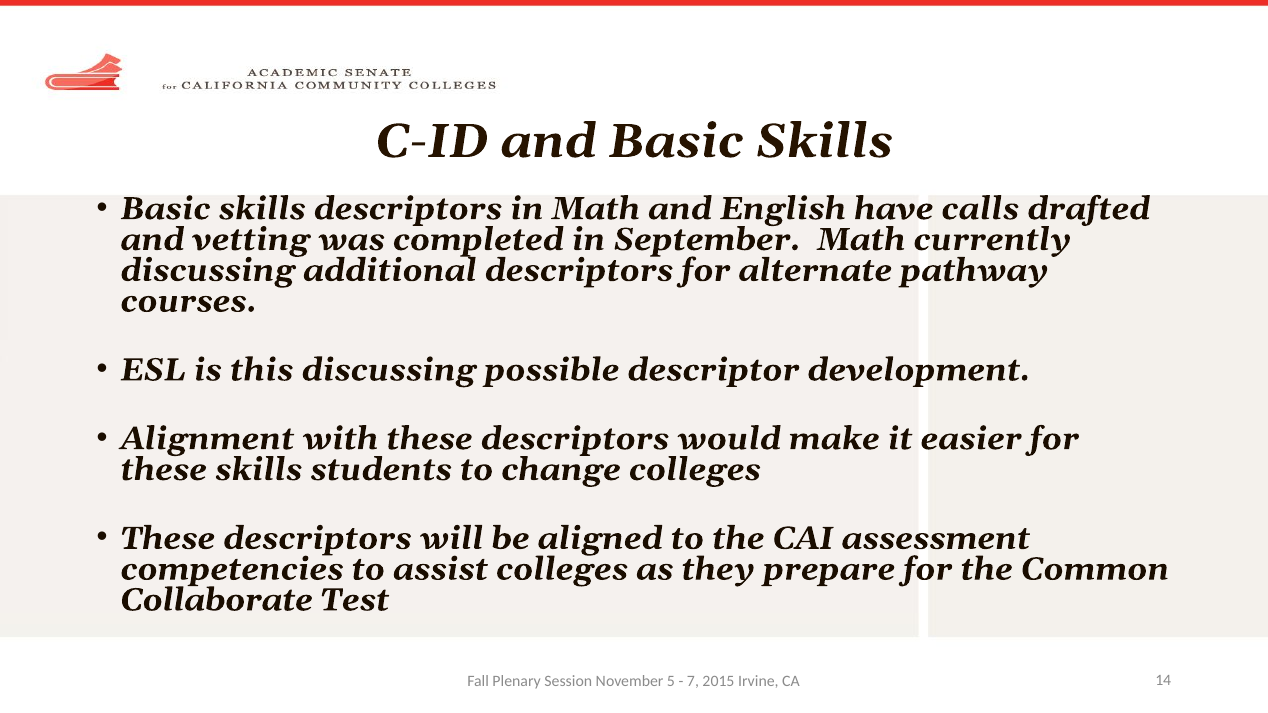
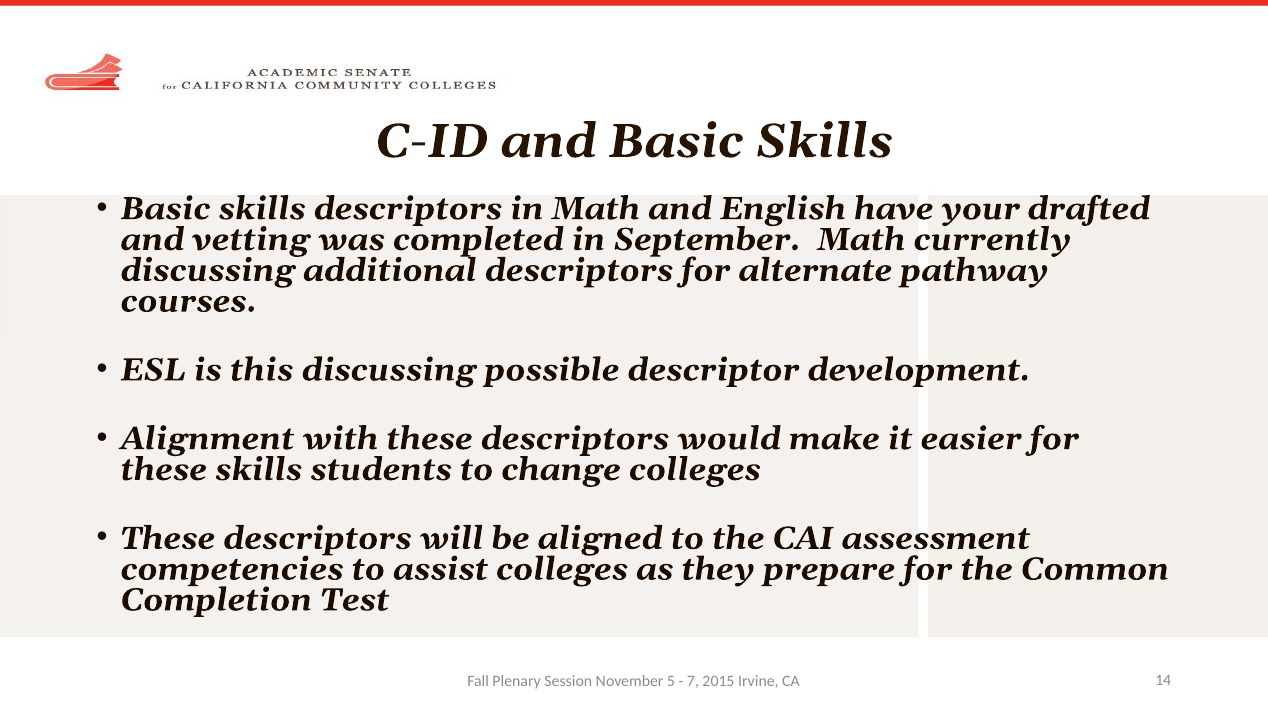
calls: calls -> your (980, 209)
Collaborate: Collaborate -> Completion (216, 600)
